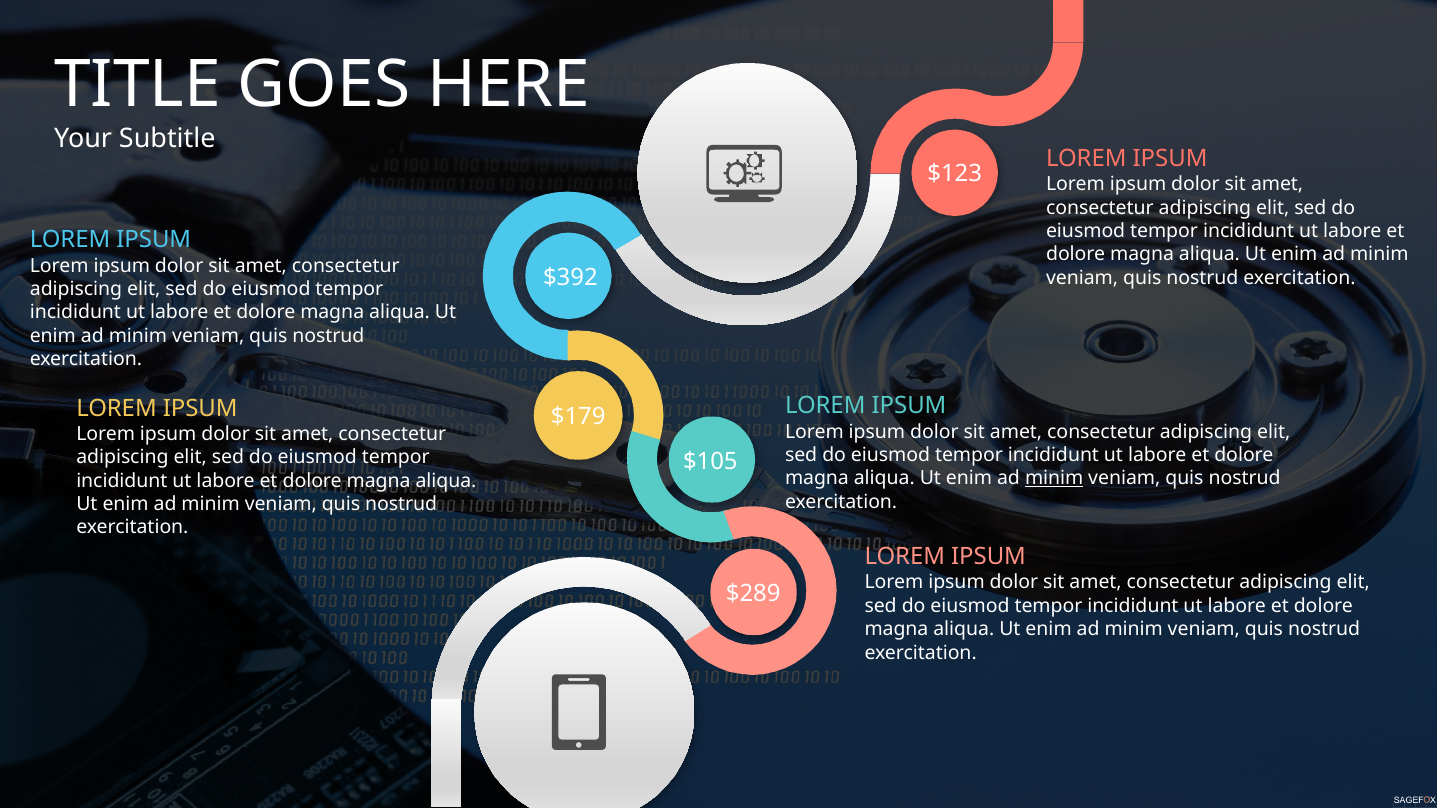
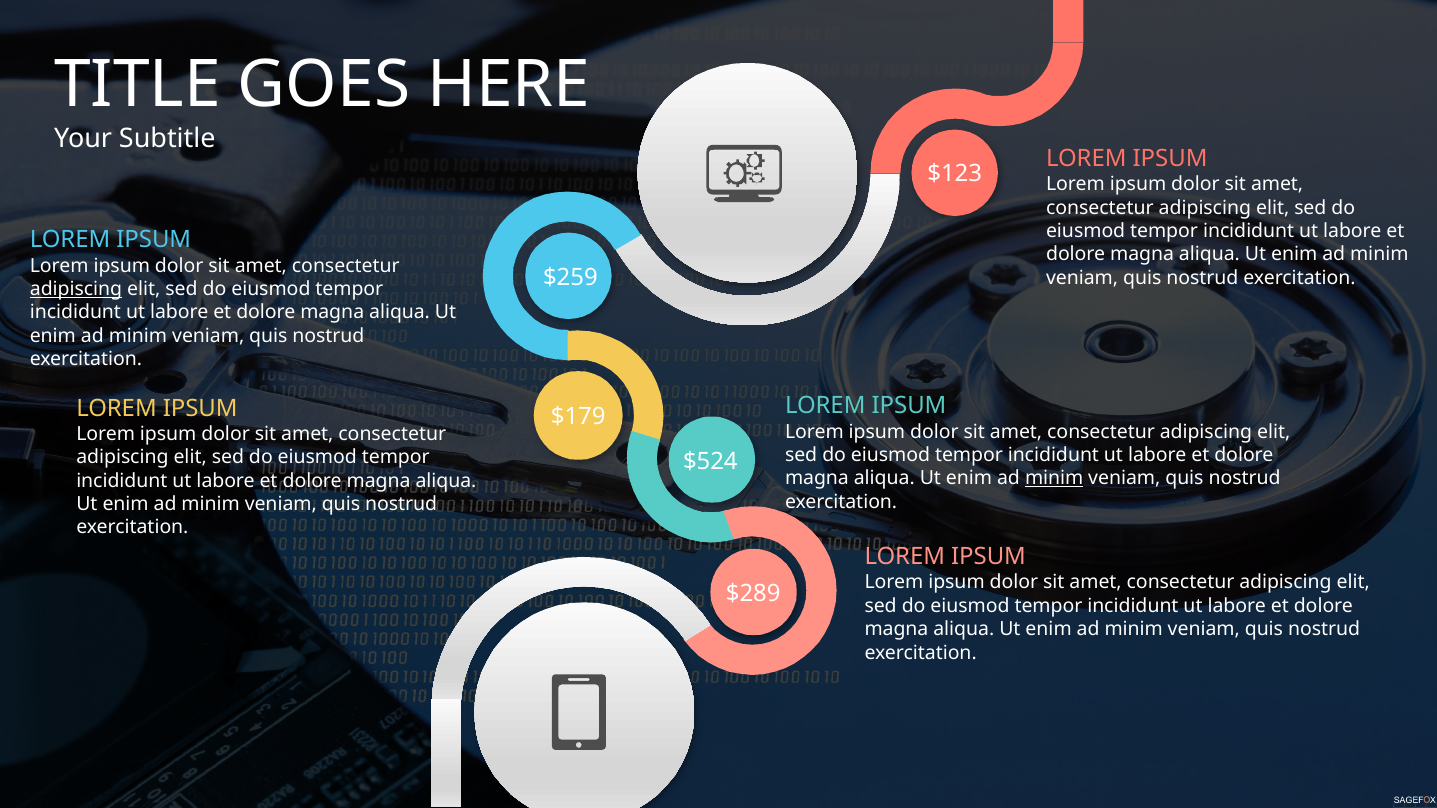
$392: $392 -> $259 (570, 277)
adipiscing underline: none -> present (76, 289)
$105: $105 -> $524 (710, 462)
